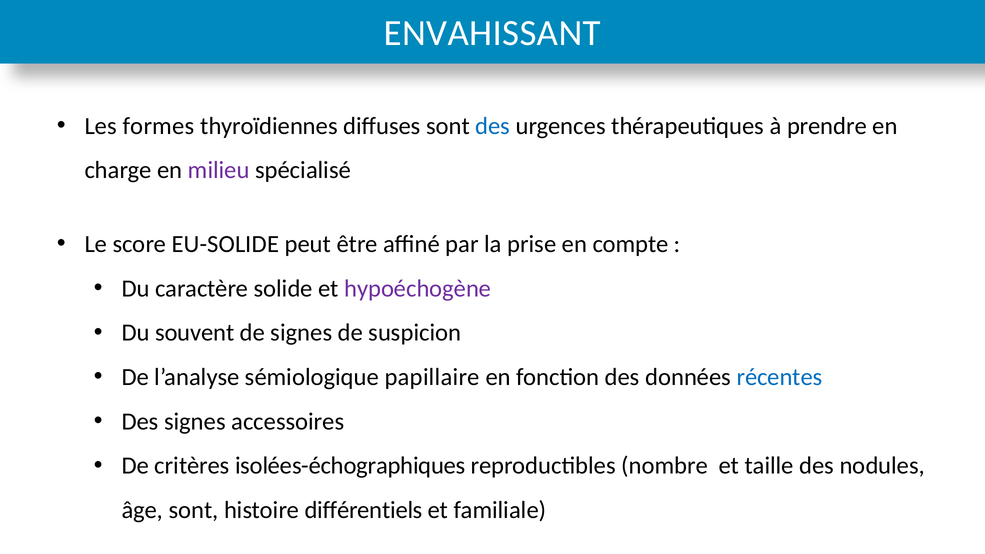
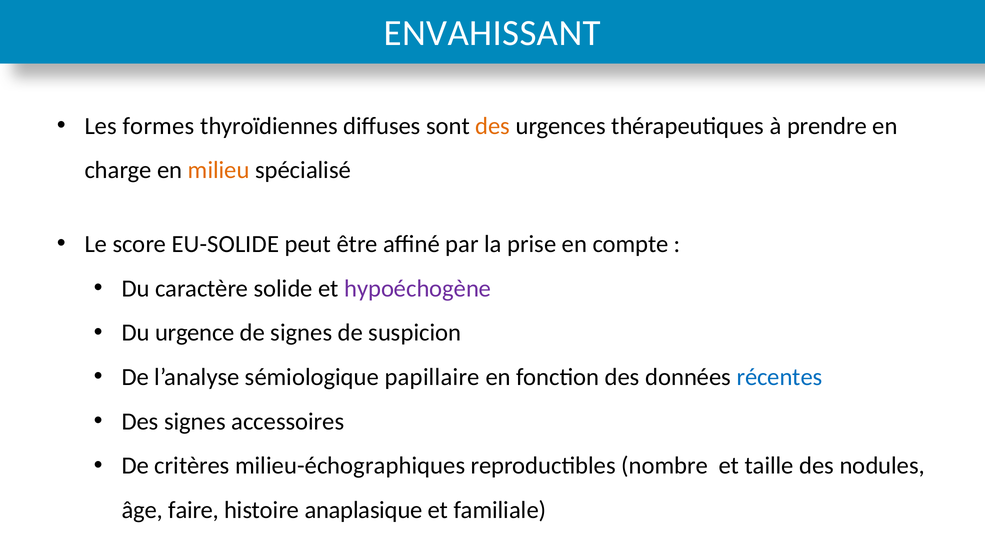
des colour: blue -> orange (493, 126)
milieu colour: purple -> orange (219, 170)
souvent: souvent -> urgence (195, 333)
isolées-échographiques: isolées-échographiques -> milieu-échographiques (350, 466)
âge sont: sont -> faire (194, 510)
différentiels: différentiels -> anaplasique (364, 510)
